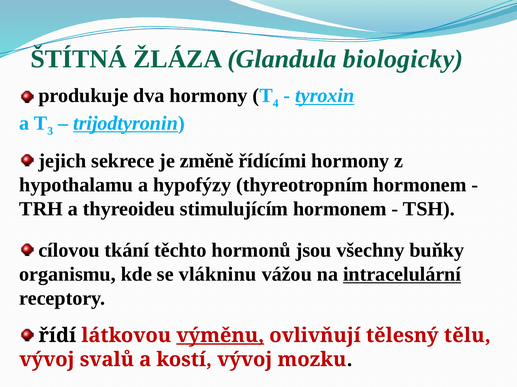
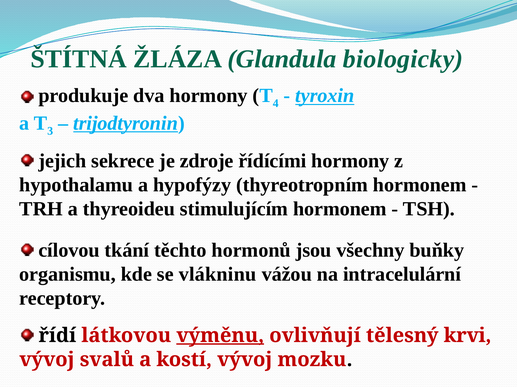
změně: změně -> zdroje (207, 161)
intracelulární underline: present -> none (402, 275)
tělu: tělu -> krvi (467, 336)
